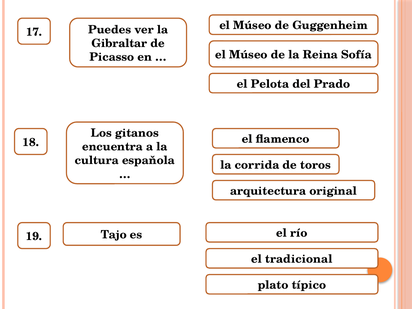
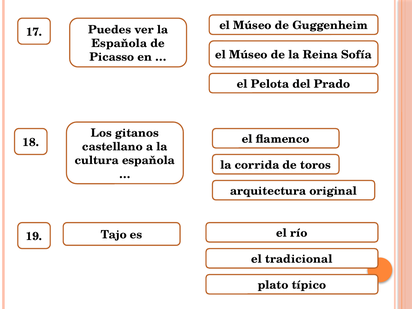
Gibraltar: Gibraltar -> Espaňola (119, 43)
encuentra: encuentra -> castellano (113, 147)
